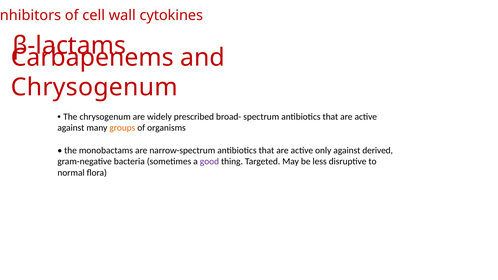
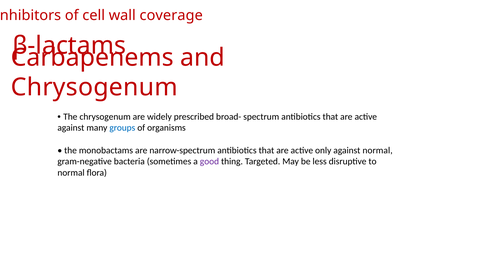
cytokines: cytokines -> coverage (171, 16)
groups colour: orange -> blue (122, 128)
against derived: derived -> normal (378, 150)
